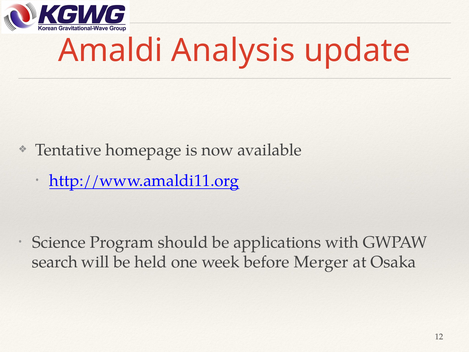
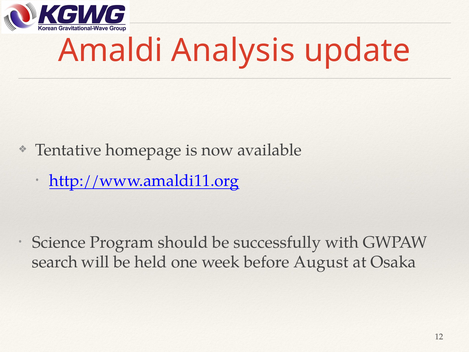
applications: applications -> successfully (277, 242)
Merger: Merger -> August (321, 262)
